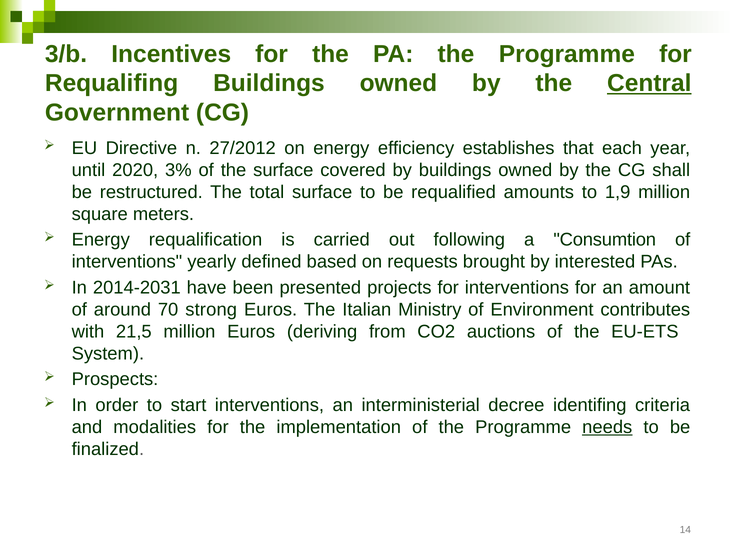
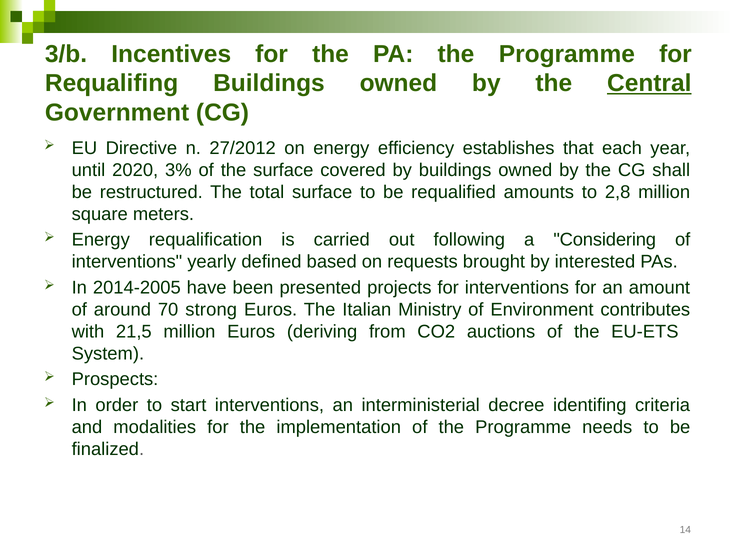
1,9: 1,9 -> 2,8 (618, 192)
Consumtion: Consumtion -> Considering (605, 240)
2014-2031: 2014-2031 -> 2014-2005 (137, 288)
needs underline: present -> none (607, 427)
